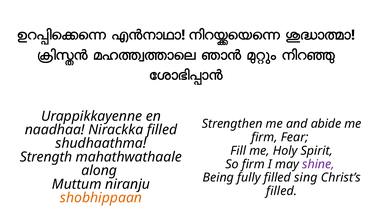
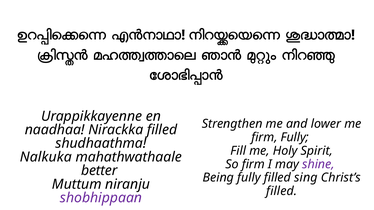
abide: abide -> lower (326, 124)
firm Fear: Fear -> Fully (295, 137)
Strength: Strength -> Nalkuka (46, 157)
along: along -> better (99, 171)
shobhippaan colour: orange -> purple (101, 198)
